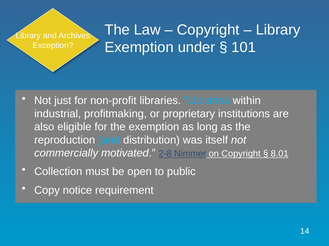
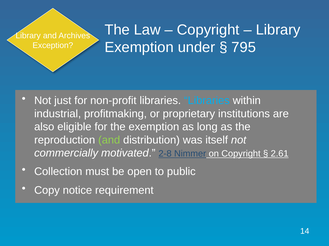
101: 101 -> 795 (244, 47)
and colour: light blue -> light green (109, 140)
8.01: 8.01 -> 2.61 (280, 154)
